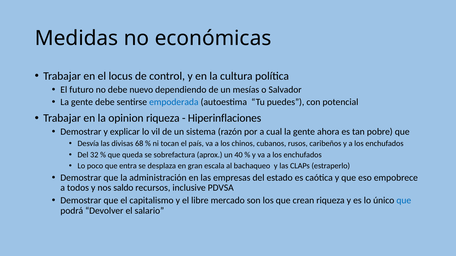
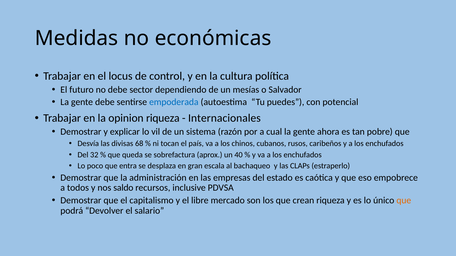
nuevo: nuevo -> sector (141, 90)
Hiperinflaciones: Hiperinflaciones -> Internacionales (224, 118)
que colour: blue -> orange (404, 201)
